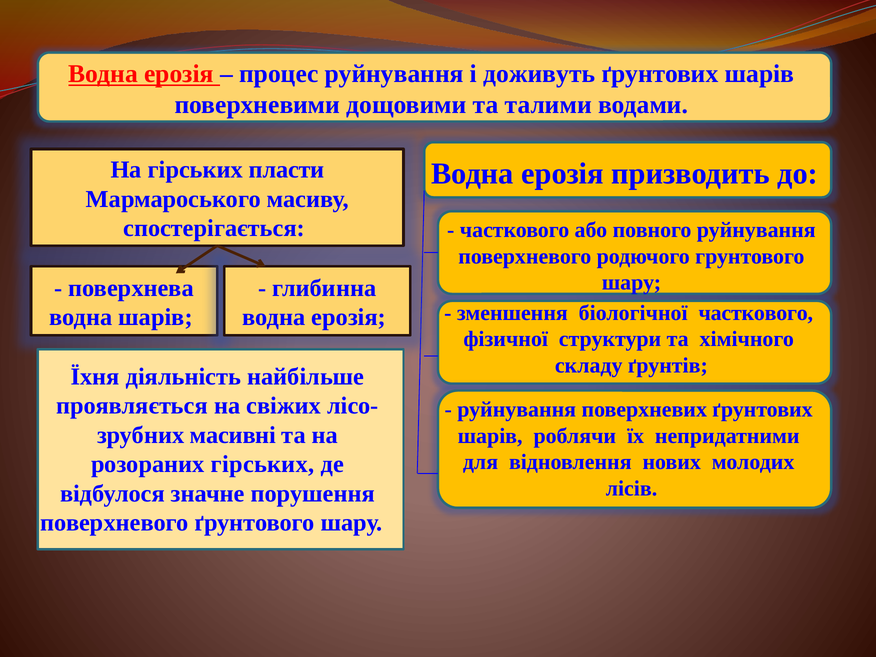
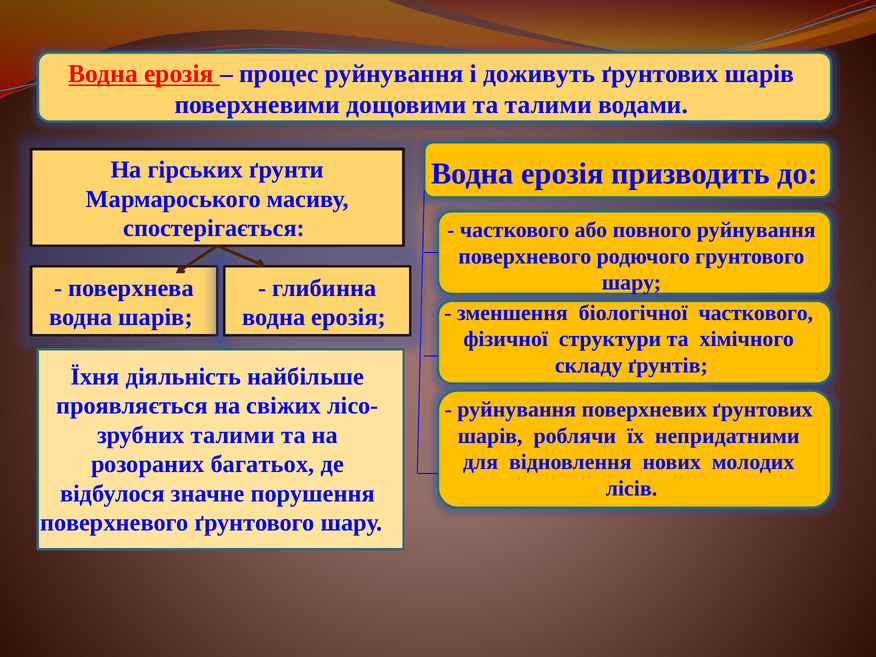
пласти: пласти -> ґрунти (287, 170)
масивні: масивні -> талими (233, 435)
розораних гірських: гірських -> багатьох (263, 464)
